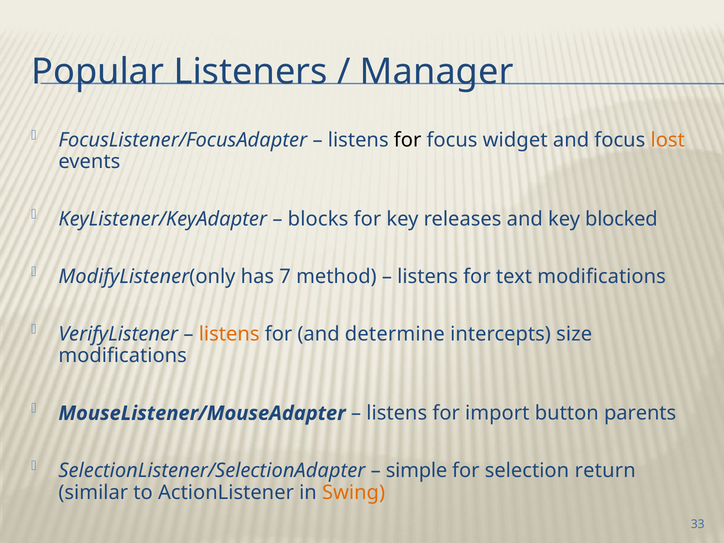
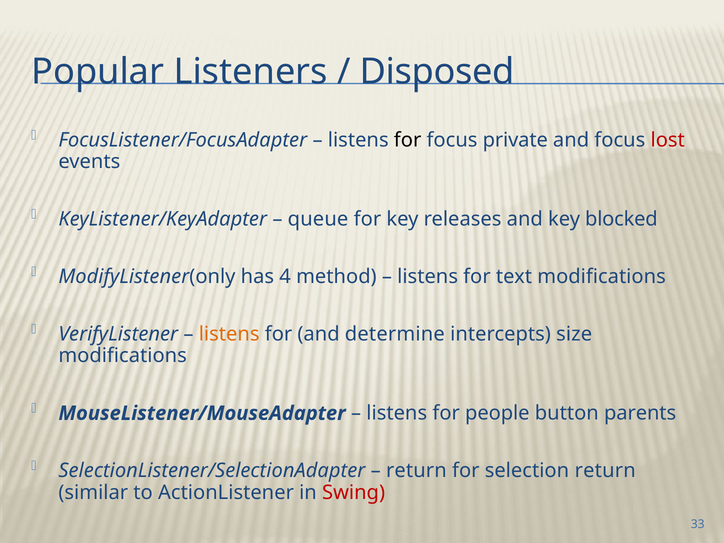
Manager: Manager -> Disposed (437, 72)
widget: widget -> private (515, 140)
lost colour: orange -> red (668, 140)
blocks: blocks -> queue (318, 219)
7: 7 -> 4 (285, 277)
import: import -> people (497, 413)
simple: simple -> return (416, 471)
Swing colour: orange -> red (354, 492)
